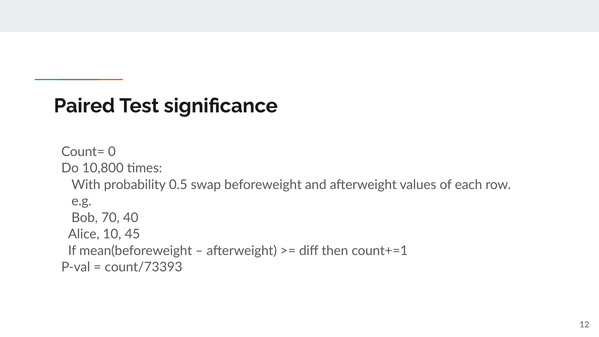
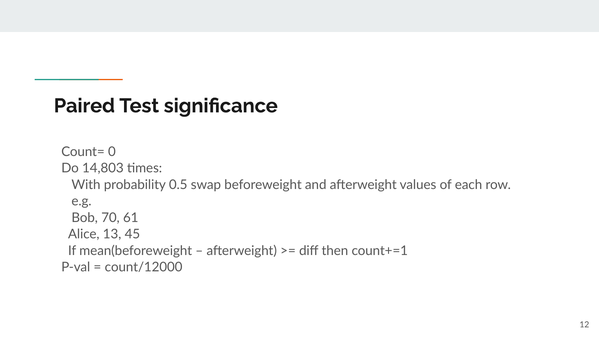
10,800: 10,800 -> 14,803 (103, 168)
40: 40 -> 61 (131, 218)
10: 10 -> 13 (112, 234)
count/73393: count/73393 -> count/12000 (144, 267)
